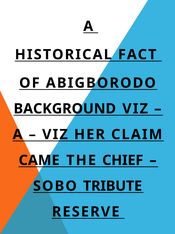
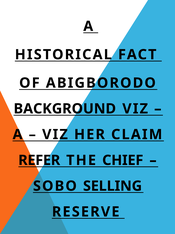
CAME: CAME -> REFER (39, 160)
TRIBUTE: TRIBUTE -> SELLING (113, 185)
